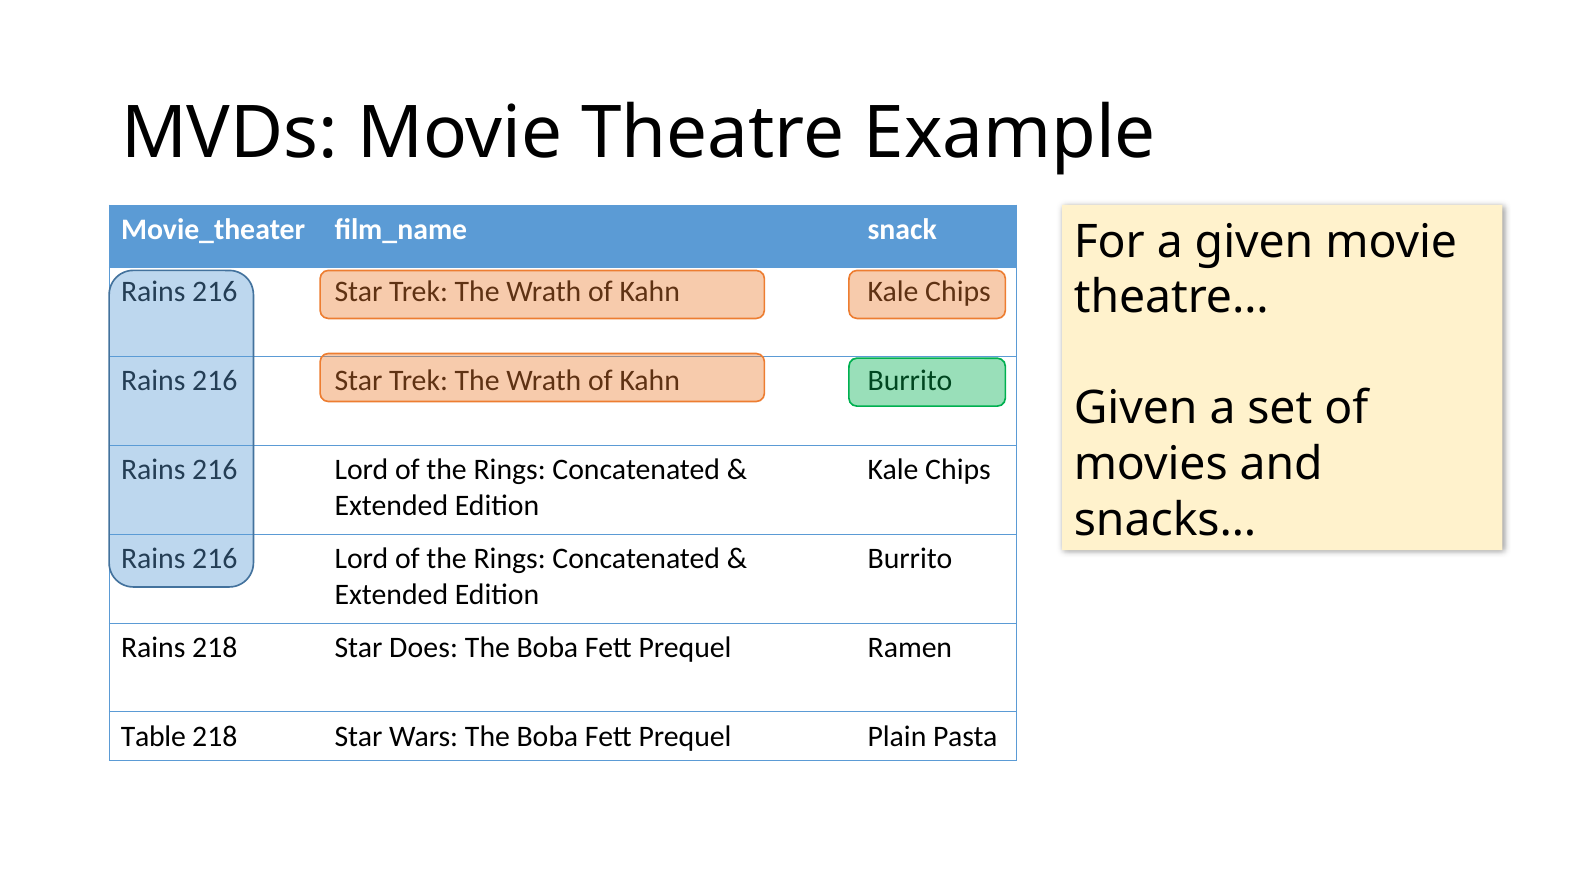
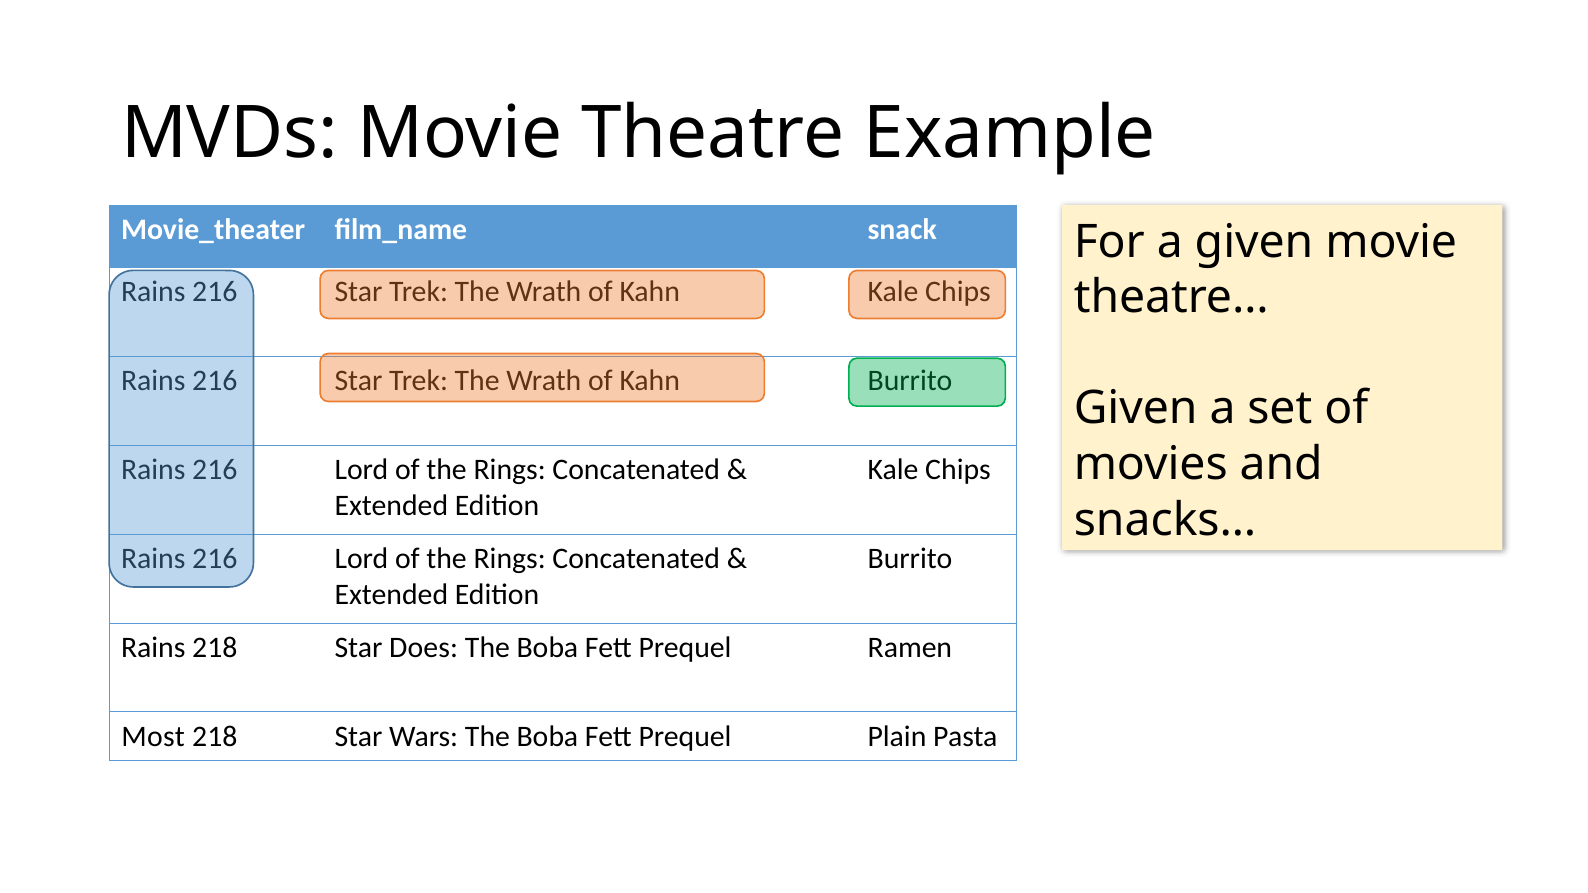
Table: Table -> Most (153, 736)
